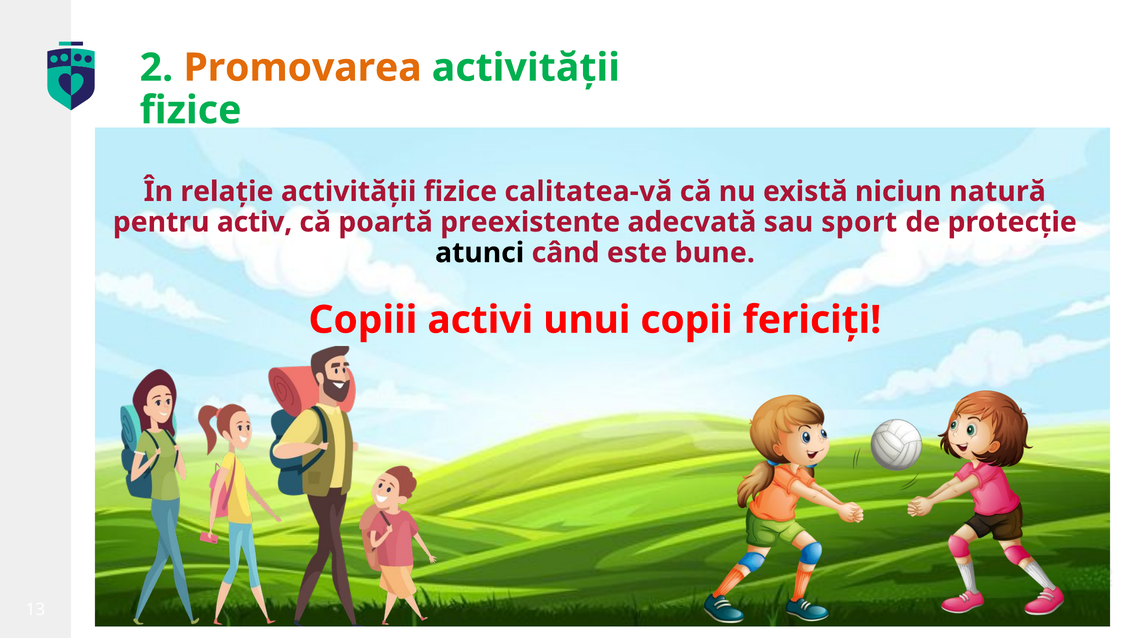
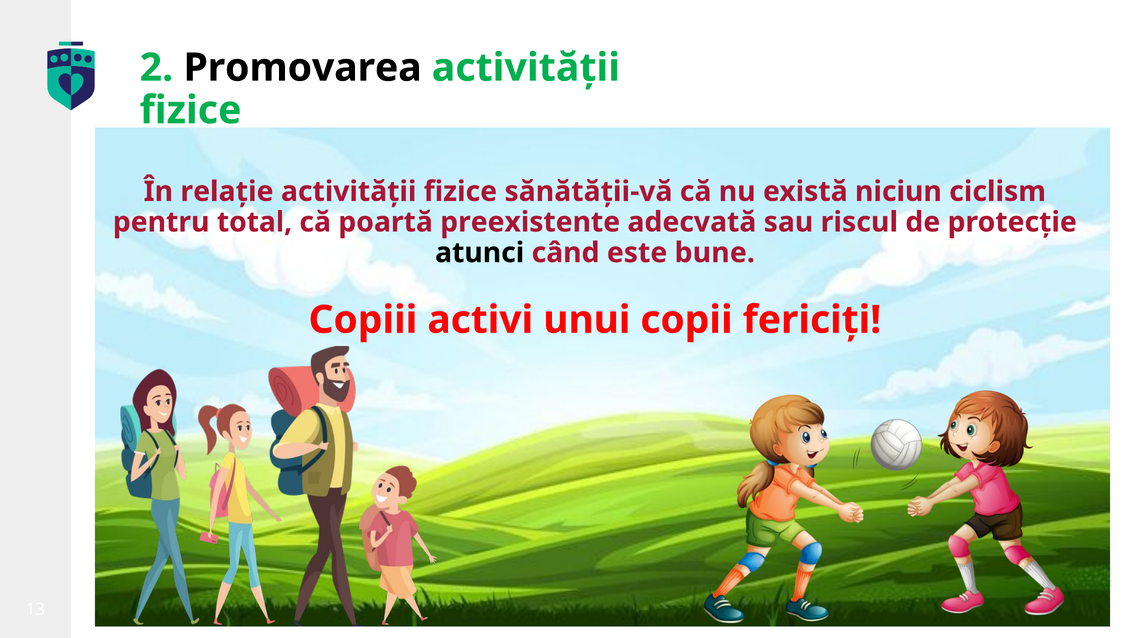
Promovarea colour: orange -> black (303, 68)
calitatea-vă: calitatea-vă -> sănătății-vă (588, 191)
natură: natură -> ciclism (998, 191)
activ: activ -> total (255, 222)
sport: sport -> riscul (859, 222)
